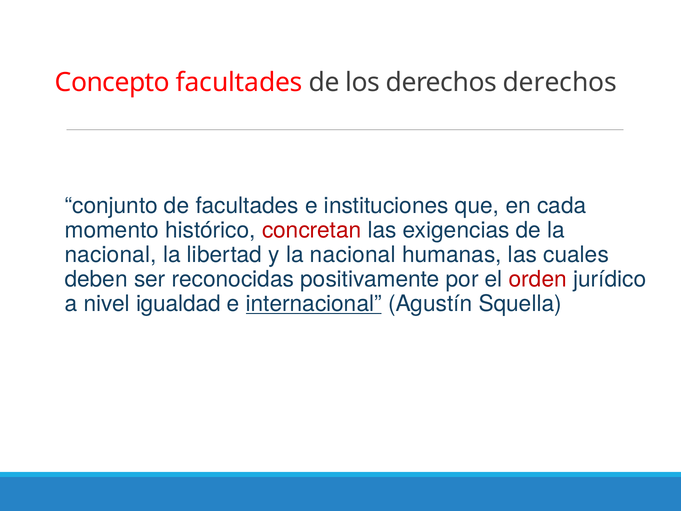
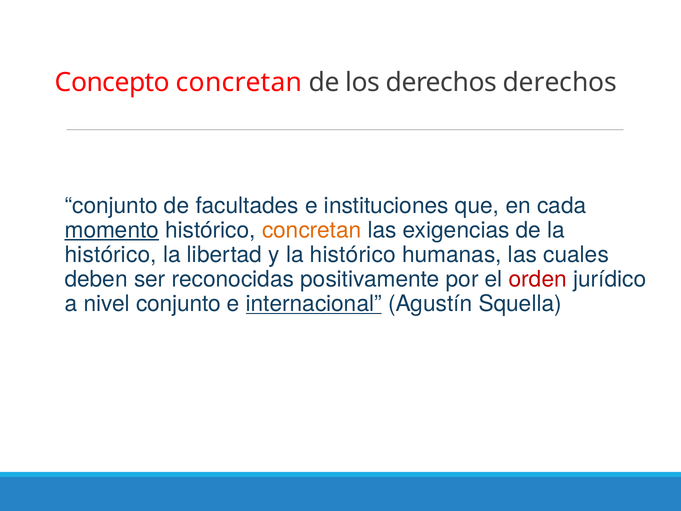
Concepto facultades: facultades -> concretan (239, 83)
momento underline: none -> present (112, 230)
concretan colour: red -> orange (312, 230)
nacional: nacional -> histórico (111, 255)
y la nacional: nacional -> histórico (353, 255)
nivel igualdad: igualdad -> conjunto (178, 304)
